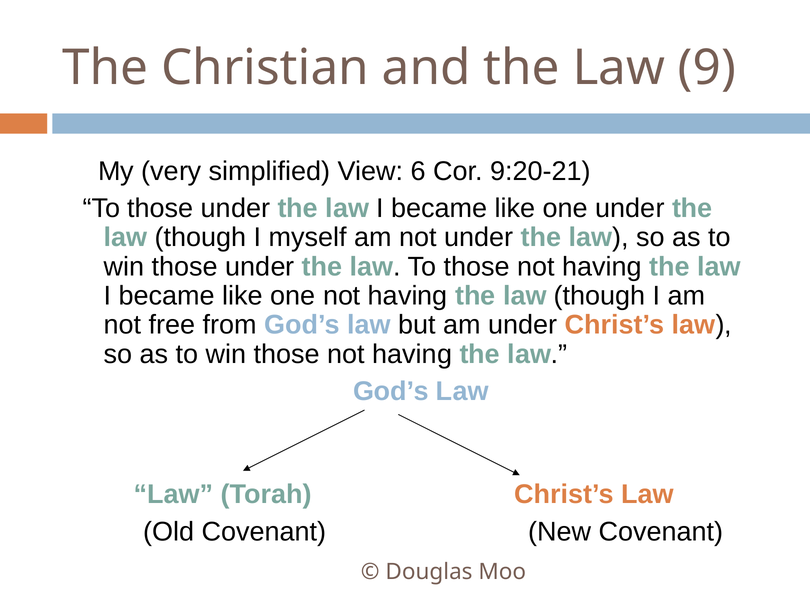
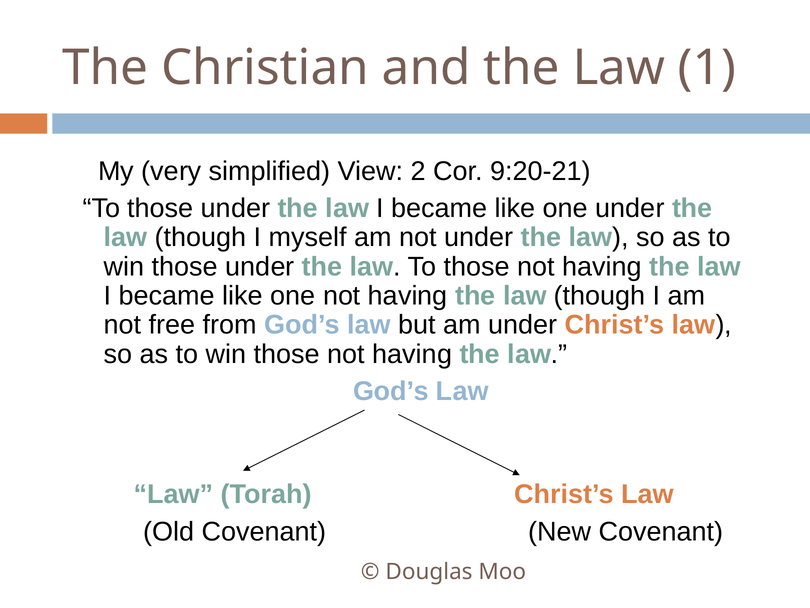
9: 9 -> 1 (707, 68)
6: 6 -> 2 (418, 171)
